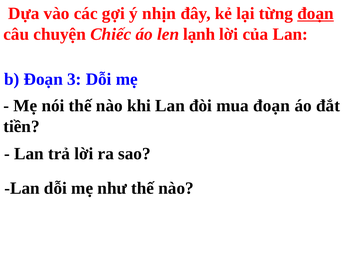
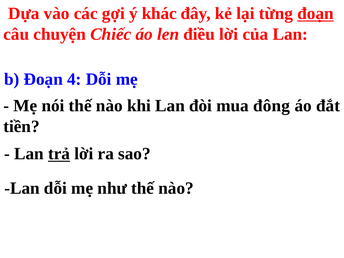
nhịn: nhịn -> khác (159, 14)
lạnh: lạnh -> điều (199, 34)
3: 3 -> 4 (74, 79)
mua đoạn: đoạn -> đông (272, 106)
trả underline: none -> present (59, 154)
